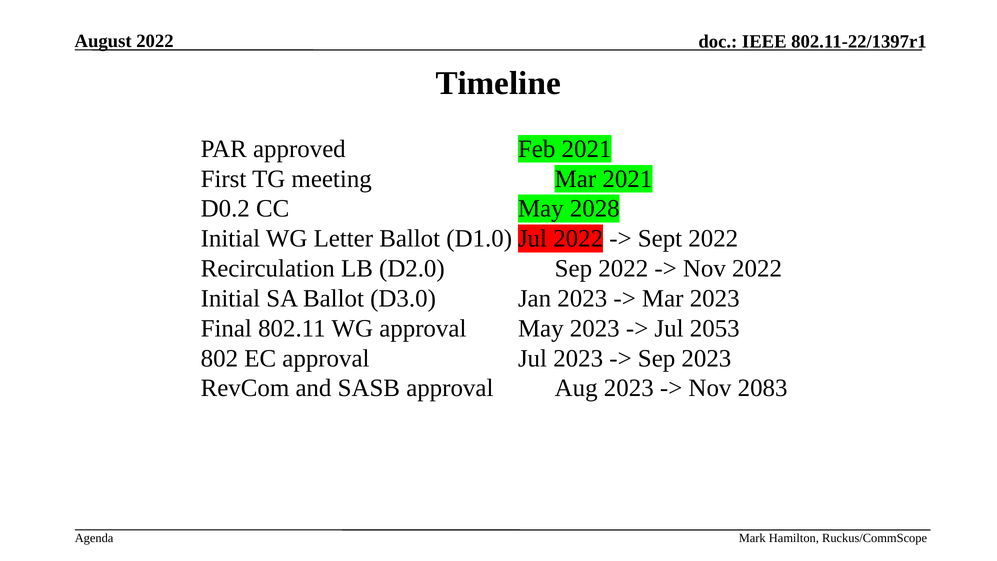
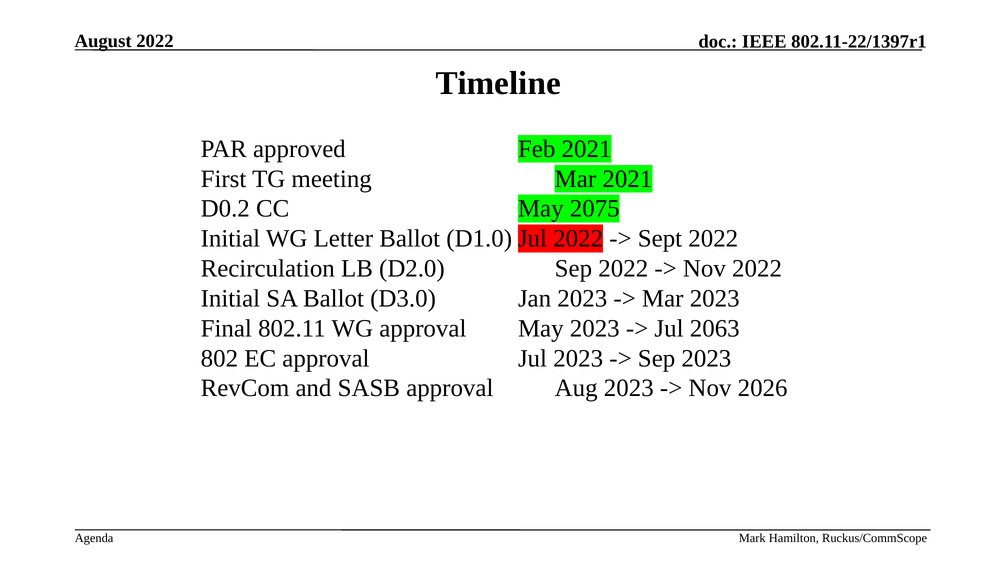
2028: 2028 -> 2075 (595, 209)
2053: 2053 -> 2063 (715, 328)
2083: 2083 -> 2026 (763, 388)
